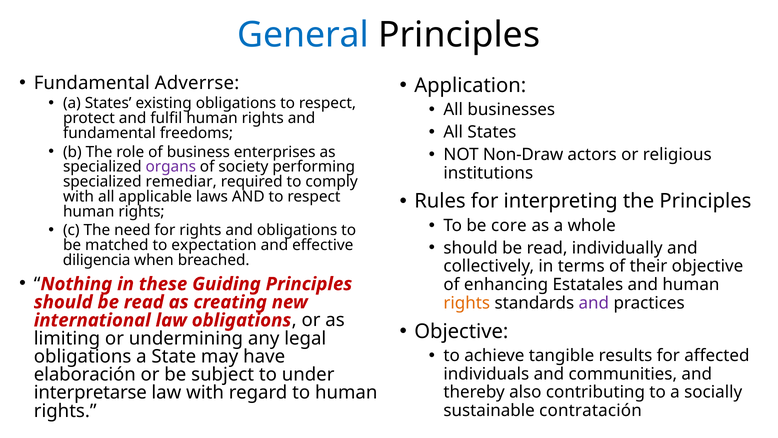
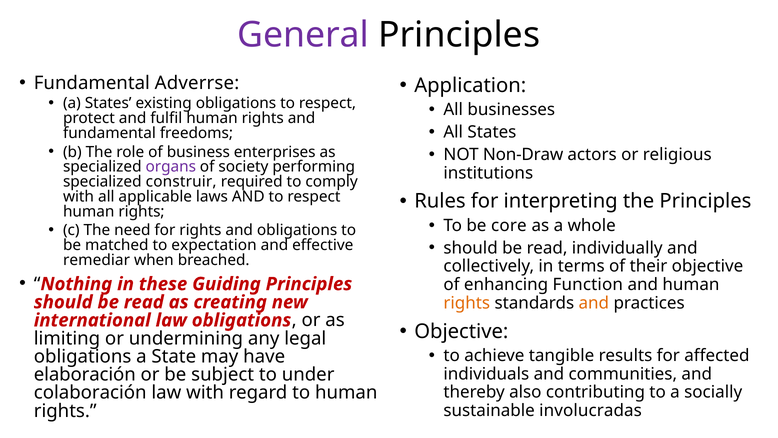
General colour: blue -> purple (303, 35)
remediar: remediar -> construir (181, 182)
diligencia: diligencia -> remediar (97, 260)
Estatales: Estatales -> Function (588, 284)
and colour: purple -> orange (594, 303)
interpretarse: interpretarse -> colaboración (90, 392)
contratación: contratación -> involucradas (591, 410)
